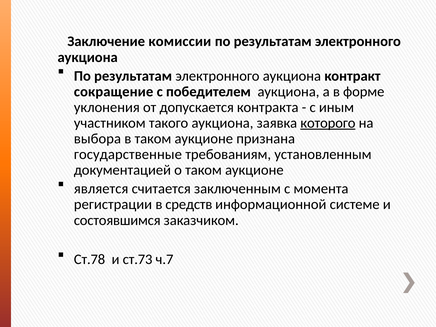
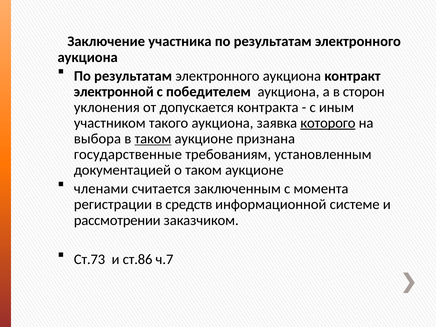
комиссии: комиссии -> участника (180, 42)
сокращение: сокращение -> электронной (114, 92)
форме: форме -> сторон (364, 92)
таком underline: none -> present (153, 139)
является: является -> членами (101, 189)
состоявшимся: состоявшимся -> рассмотрении (117, 220)
Ст.78: Ст.78 -> Ст.73 (90, 259)
ст.73: ст.73 -> ст.86 (138, 259)
